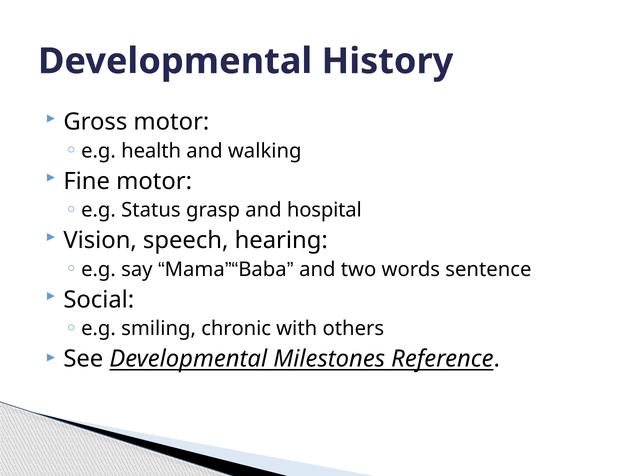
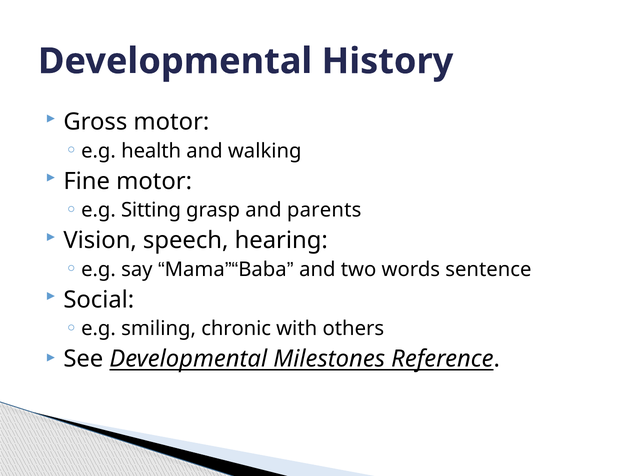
Status: Status -> Sitting (151, 210)
hospital: hospital -> parents (324, 210)
